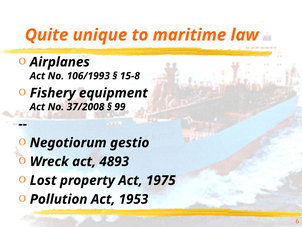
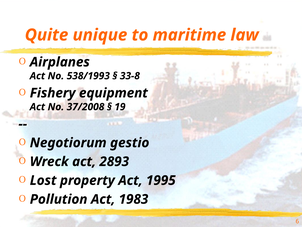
106/1993: 106/1993 -> 538/1993 (88, 76)
15-8: 15-8 -> 33-8 (130, 76)
99: 99 -> 19 (120, 107)
4893: 4893 -> 2893 (114, 161)
1975: 1975 -> 1995 (161, 180)
1953: 1953 -> 1983 (133, 199)
